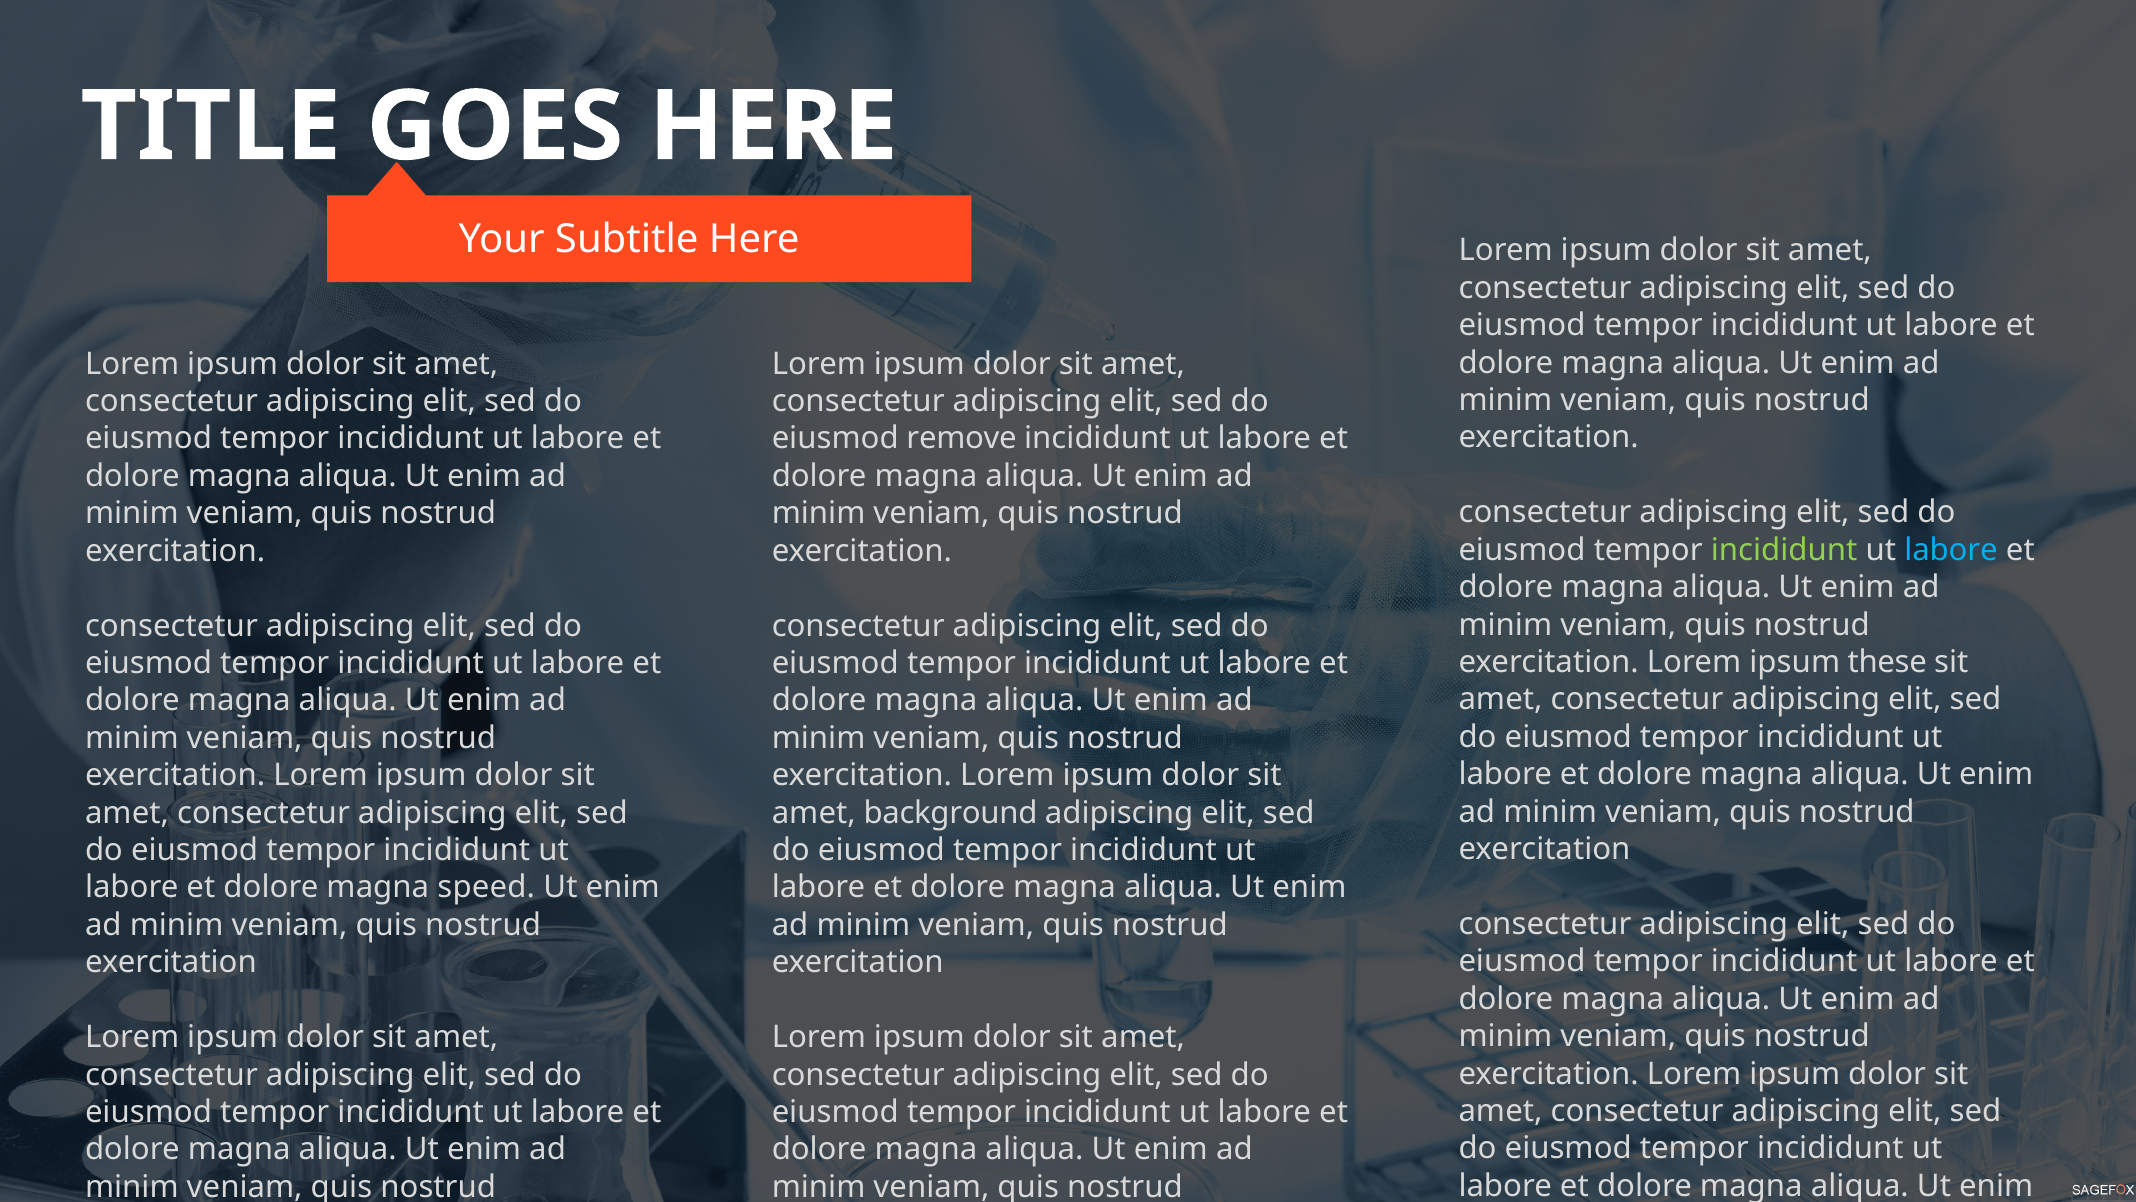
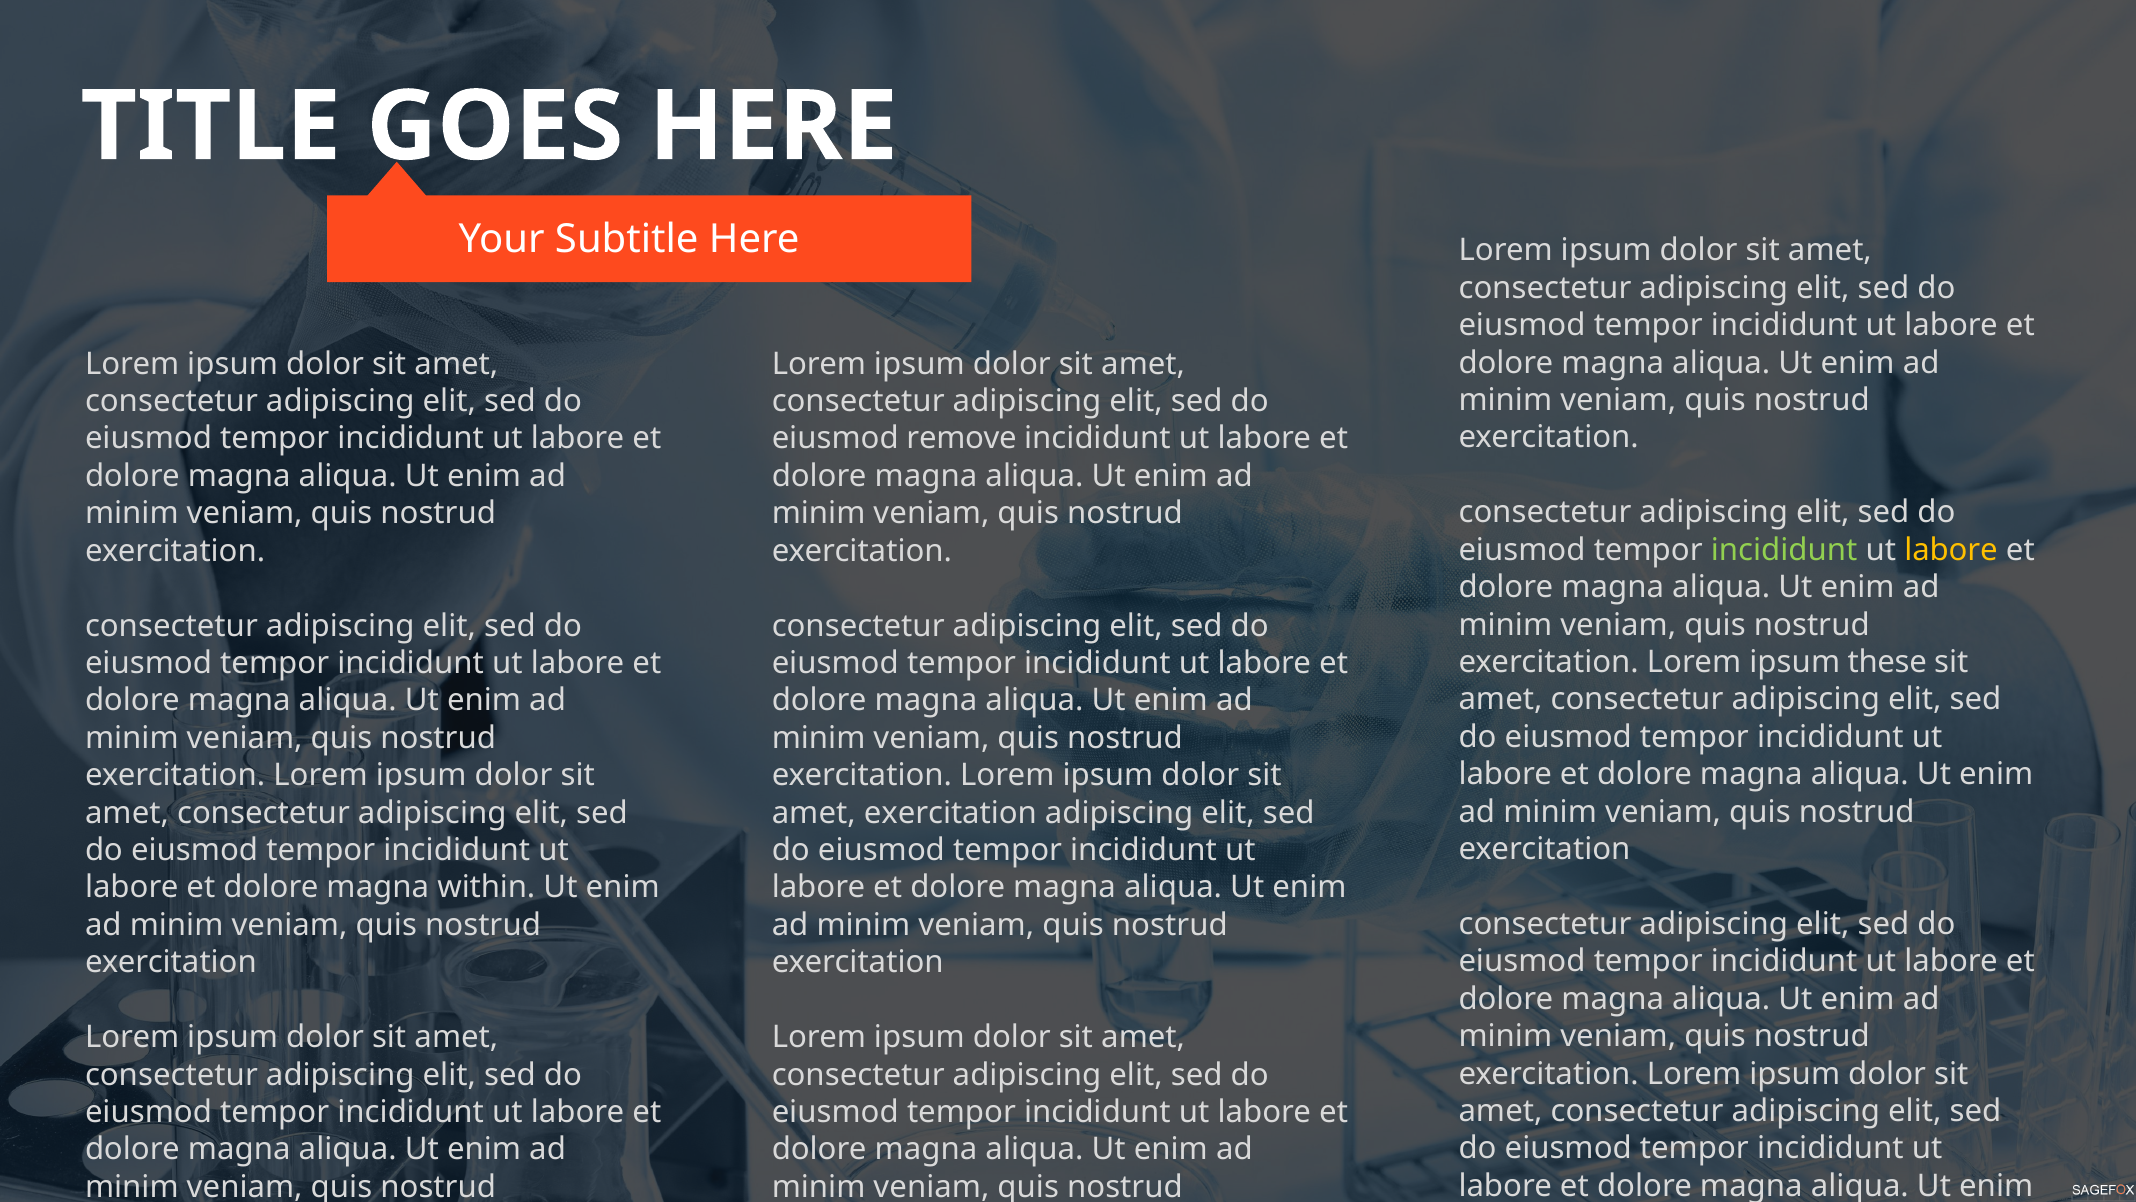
labore colour: light blue -> yellow (1951, 550)
amet background: background -> exercitation (950, 813)
speed: speed -> within (486, 887)
